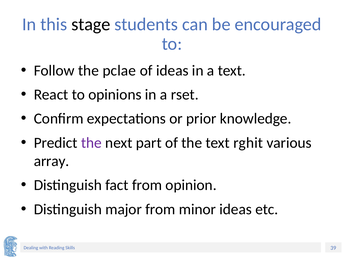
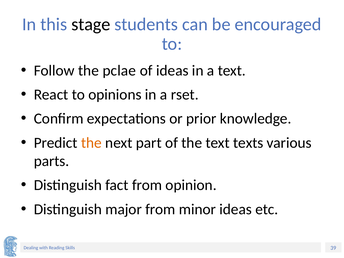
the colour: purple -> orange (91, 143)
rghit: rghit -> texts (248, 143)
array: array -> parts (52, 161)
